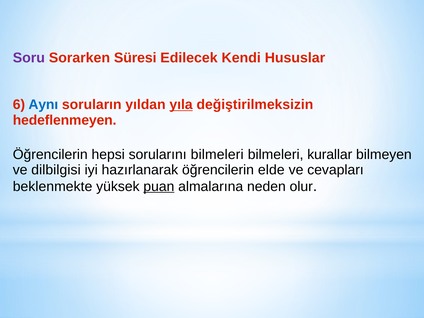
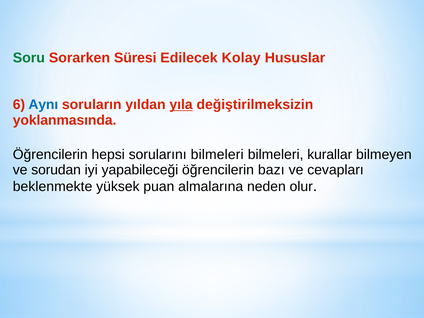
Soru colour: purple -> green (29, 58)
Kendi: Kendi -> Kolay (241, 58)
hedeflenmeyen: hedeflenmeyen -> yoklanmasında (65, 120)
dilbilgisi: dilbilgisi -> sorudan (56, 170)
hazırlanarak: hazırlanarak -> yapabileceği (140, 170)
elde: elde -> bazı (271, 170)
puan underline: present -> none (159, 186)
